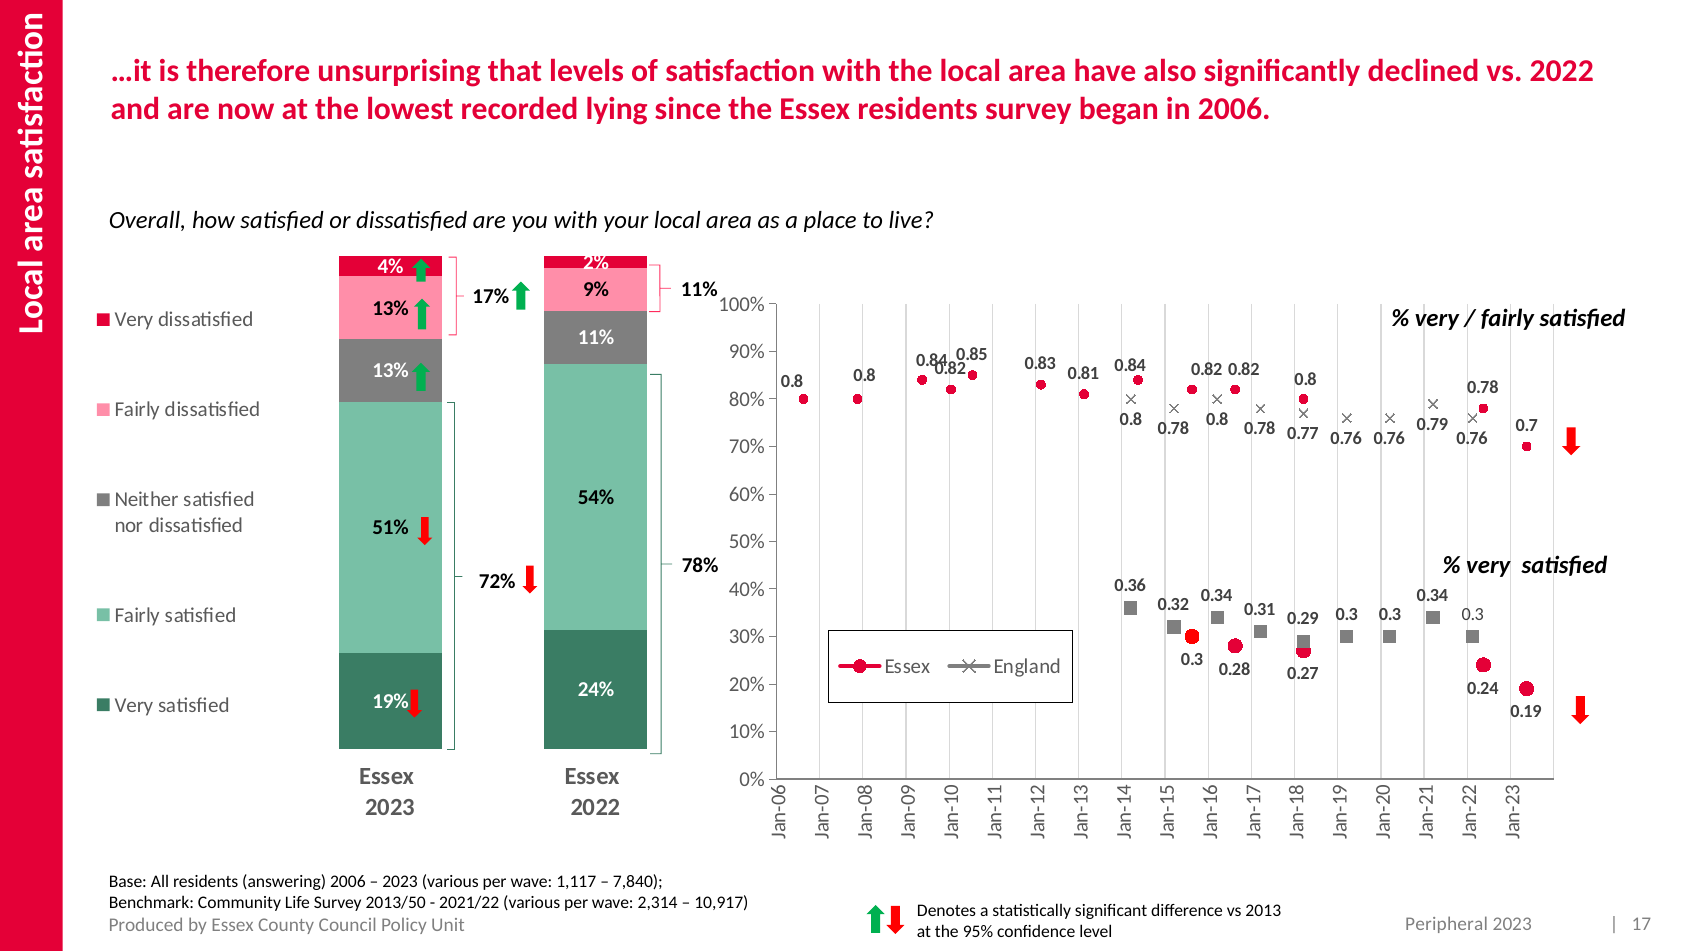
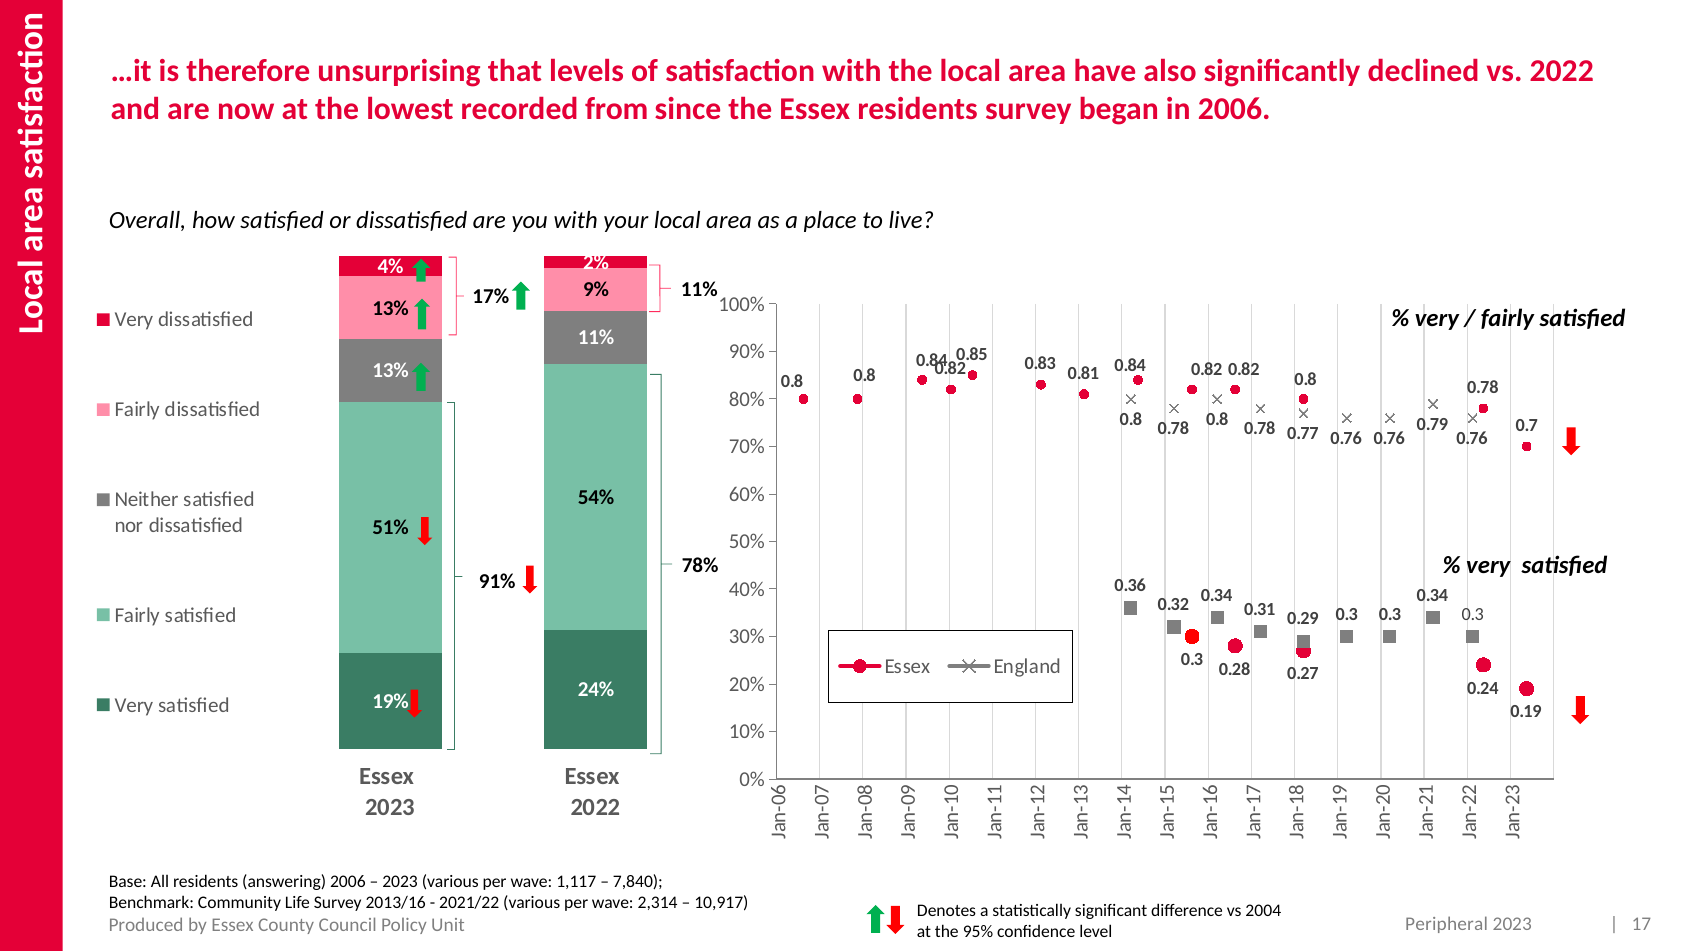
lying: lying -> from (617, 109)
72%: 72% -> 91% (497, 582)
2013/50: 2013/50 -> 2013/16 (396, 903)
2013: 2013 -> 2004 (1263, 911)
